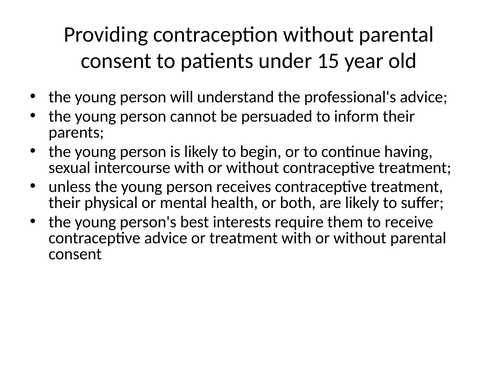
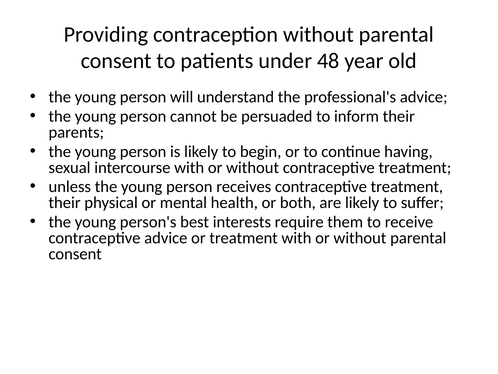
15: 15 -> 48 (328, 61)
